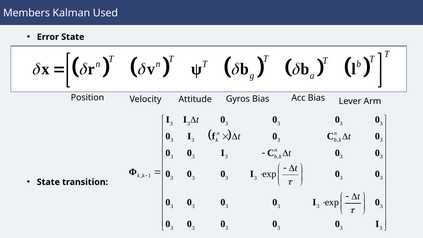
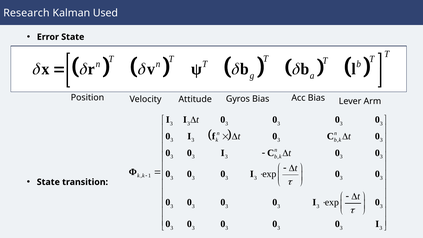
Members: Members -> Research (26, 13)
